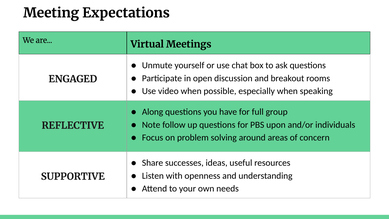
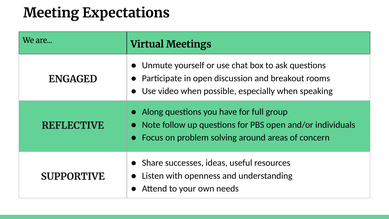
PBS upon: upon -> open (276, 125)
